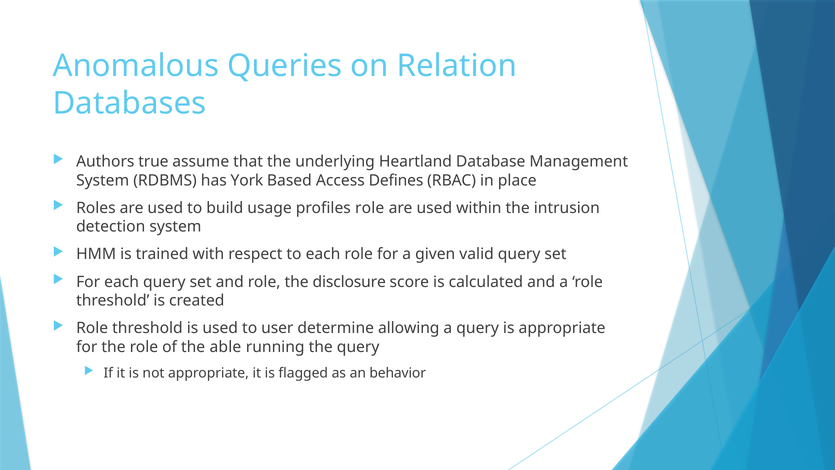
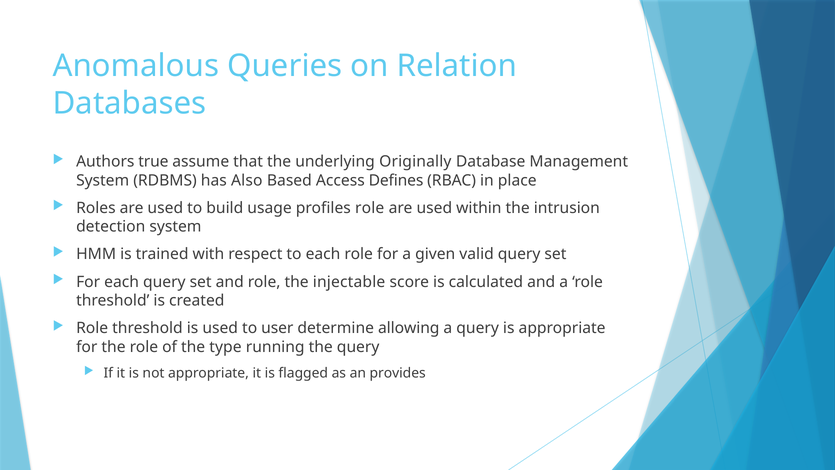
Heartland: Heartland -> Originally (415, 162)
York: York -> Also (247, 180)
disclosure: disclosure -> injectable (349, 282)
able: able -> type (225, 347)
behavior: behavior -> provides (398, 373)
